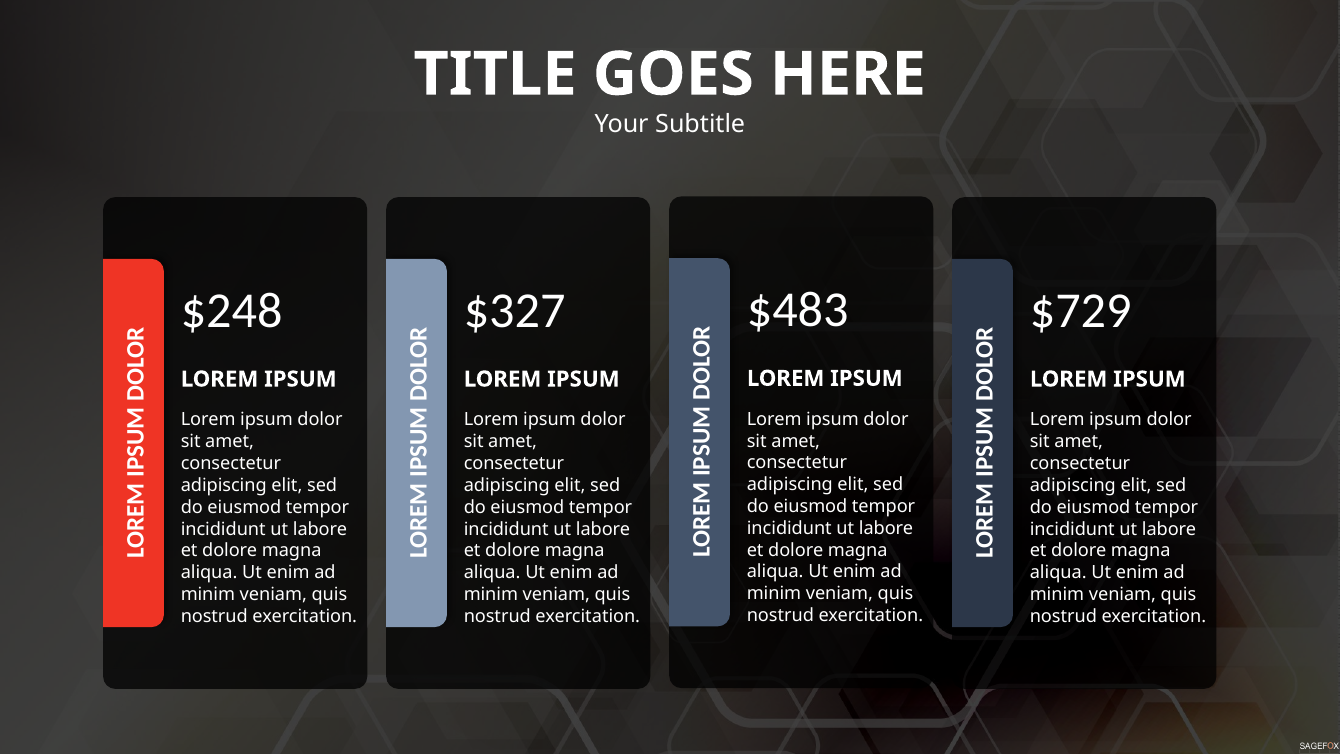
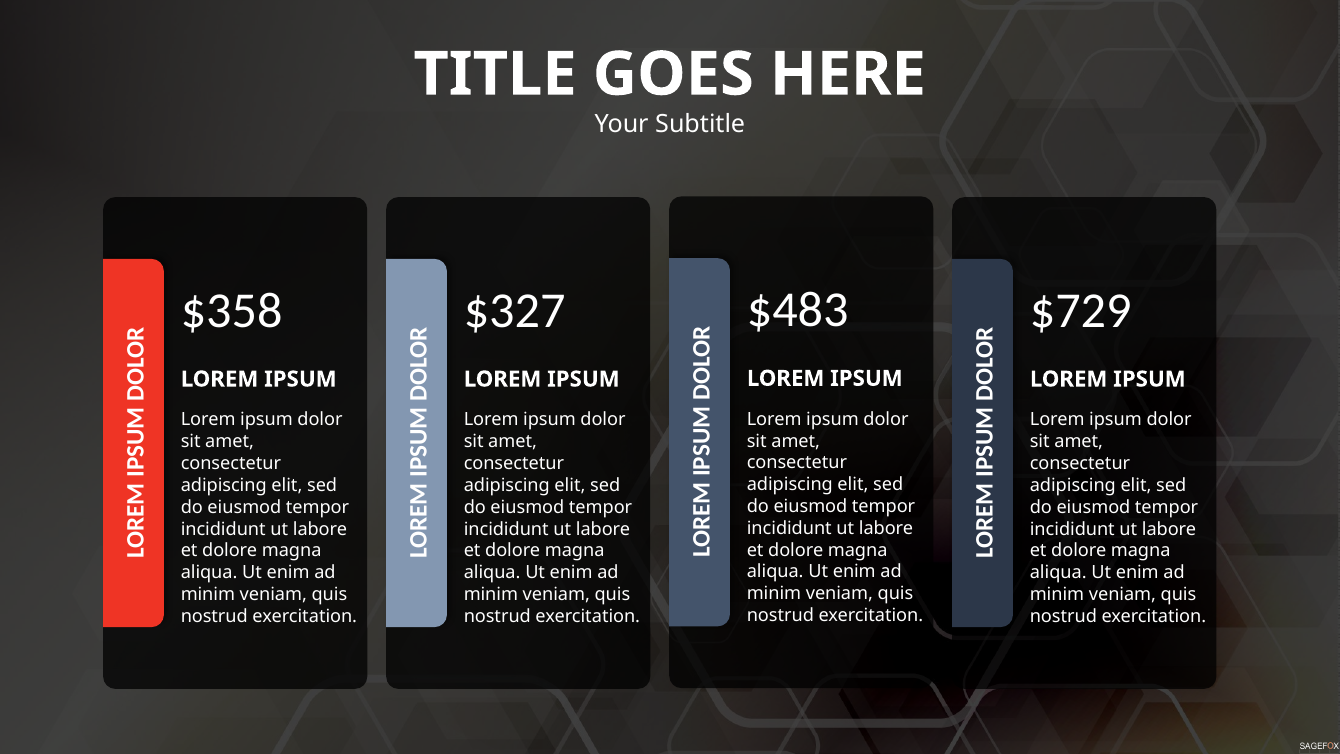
$248: $248 -> $358 (232, 311)
